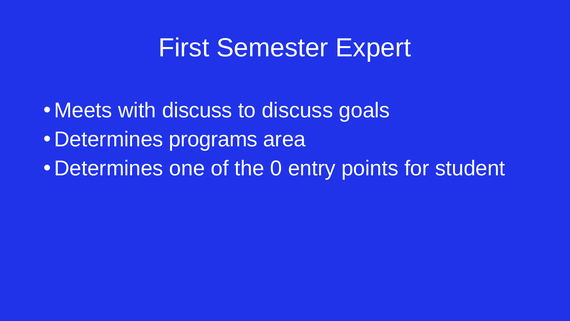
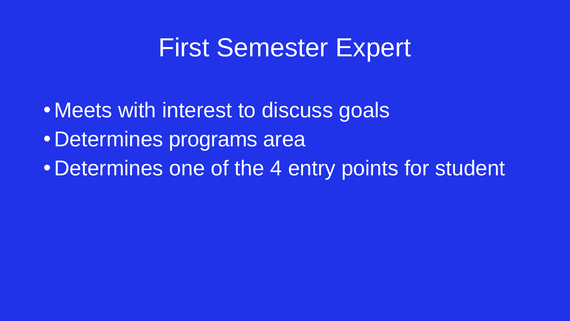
with discuss: discuss -> interest (197, 110)
0: 0 -> 4 (276, 168)
